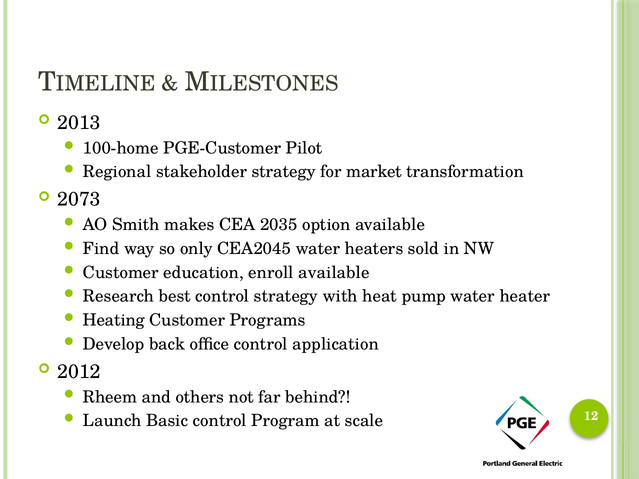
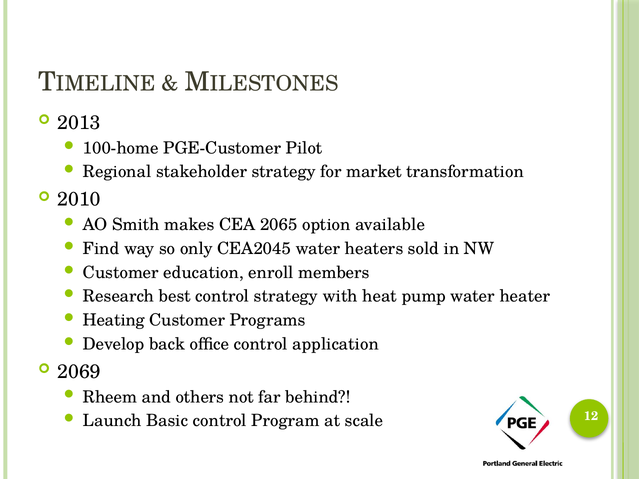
2073: 2073 -> 2010 (79, 199)
2035: 2035 -> 2065 (279, 225)
enroll available: available -> members (334, 273)
2012: 2012 -> 2069 (79, 372)
